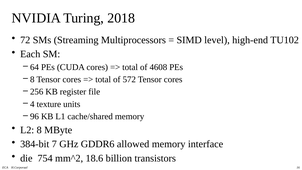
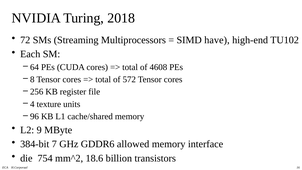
level: level -> have (217, 40)
8: 8 -> 9 (39, 130)
